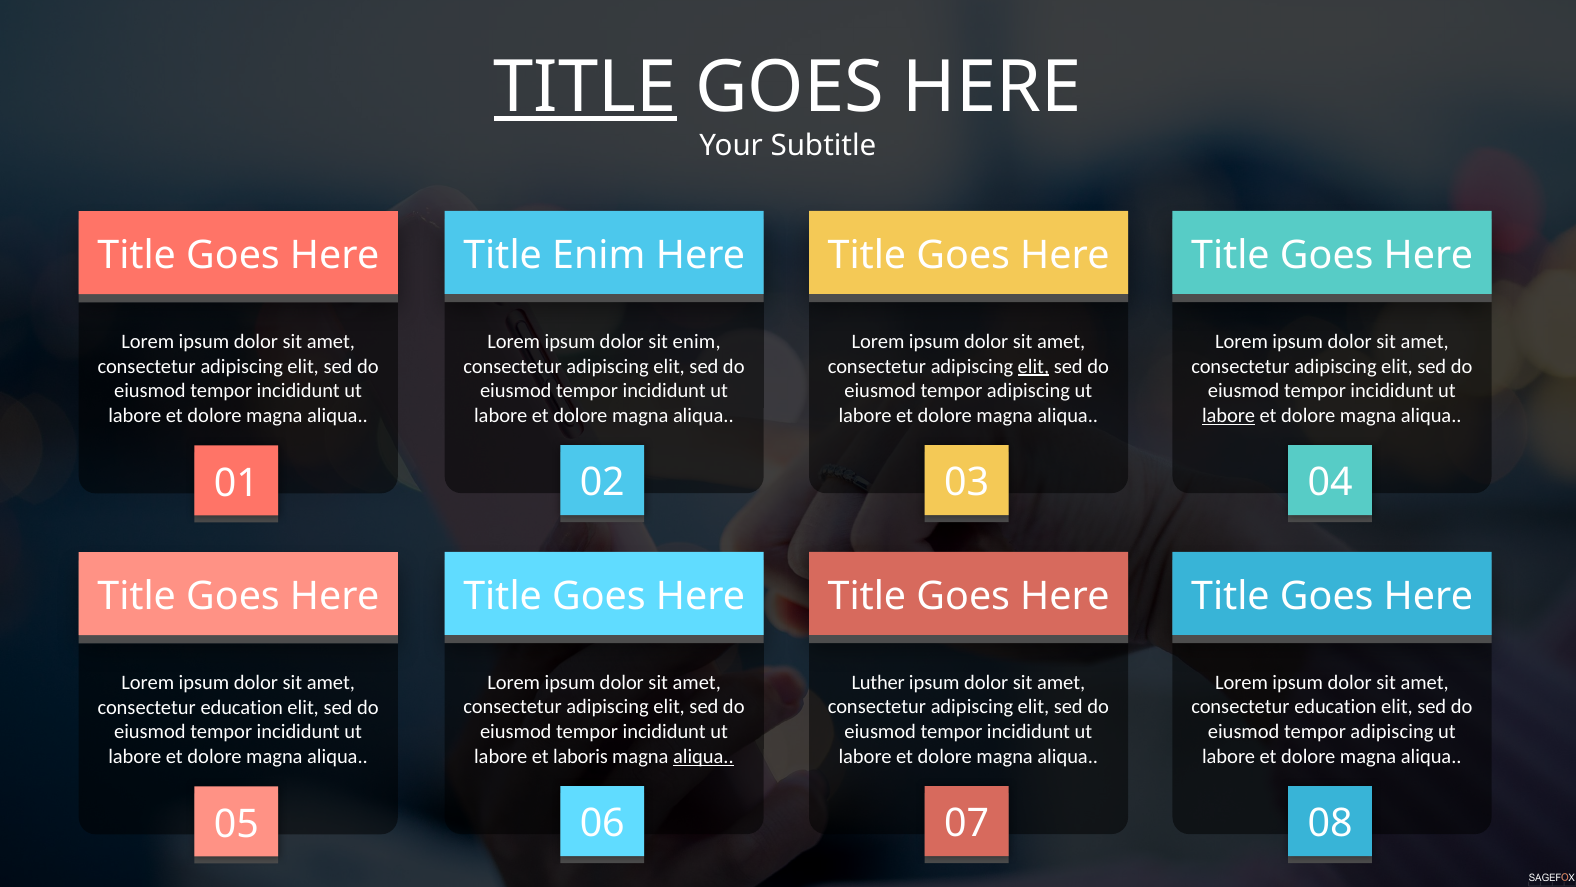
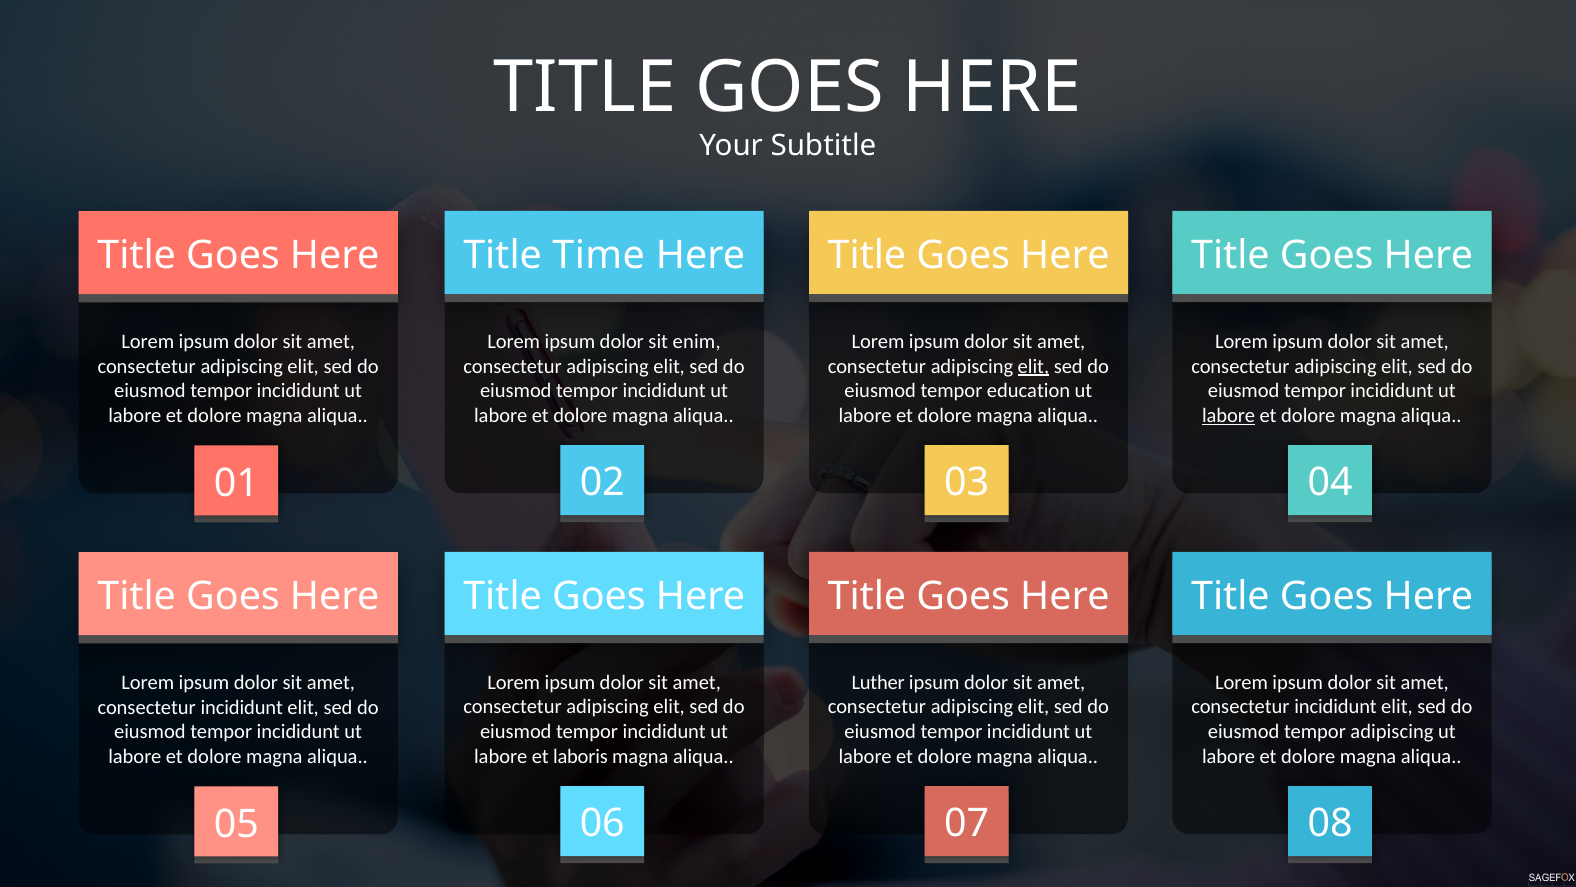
TITLE underline: present -> none (585, 88)
Title Enim: Enim -> Time (599, 255)
adipiscing: adipiscing -> education (1029, 391)
education: education -> incididunt (1336, 707)
education: education -> incididunt (242, 707)
aliqua underline: present -> none (703, 756)
